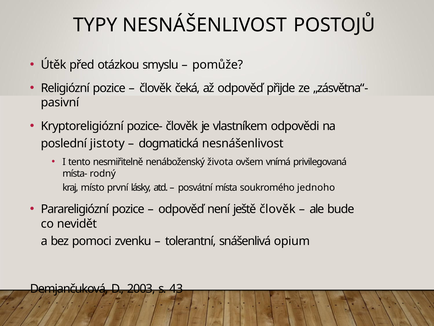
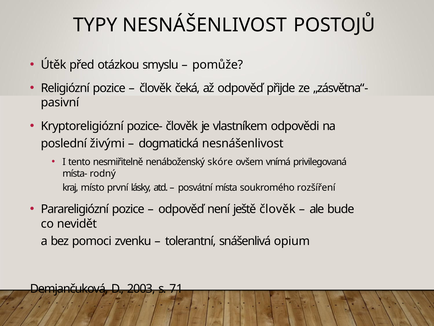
jistoty: jistoty -> živými (107, 143)
života: života -> skóre (220, 162)
jednoho: jednoho -> rozšíření (316, 187)
43: 43 -> 71 (176, 289)
